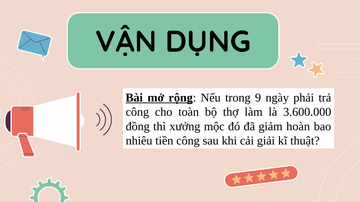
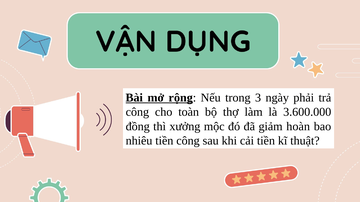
9: 9 -> 3 (258, 98)
cải giải: giải -> tiền (266, 141)
